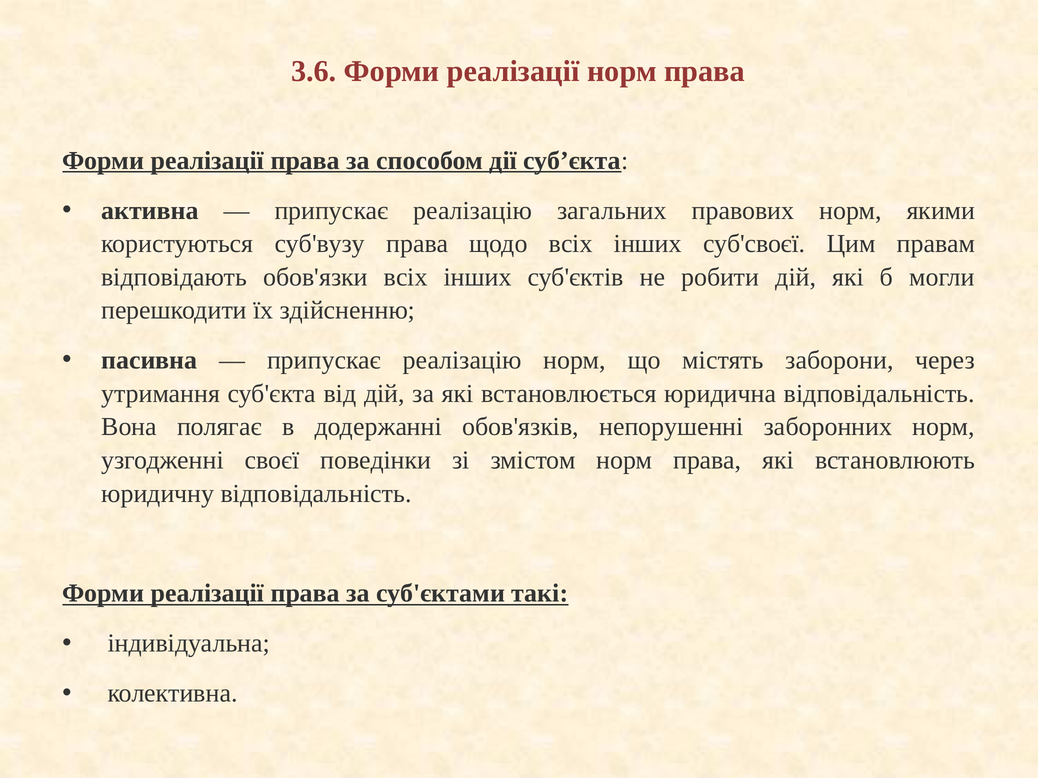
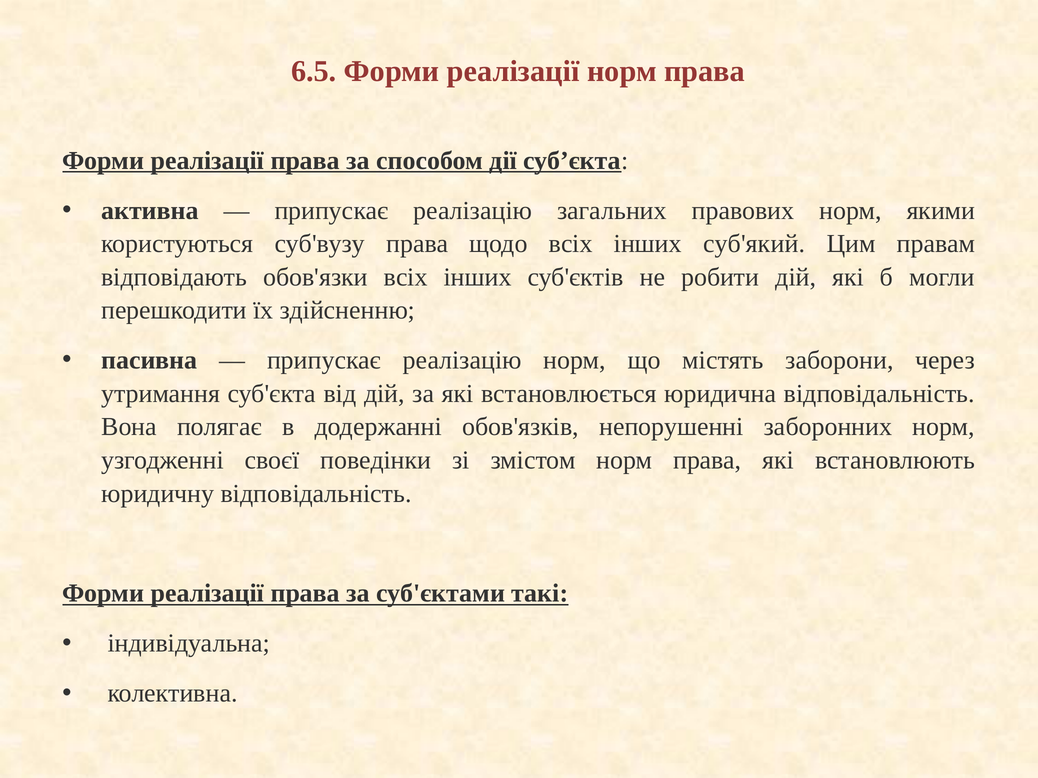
3.6: 3.6 -> 6.5 (314, 71)
суб'своєї: суб'своєї -> суб'який (754, 244)
